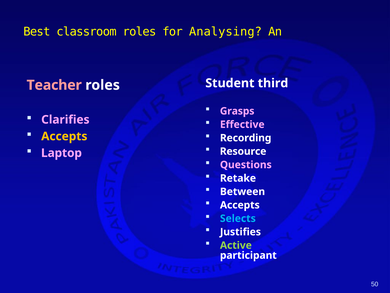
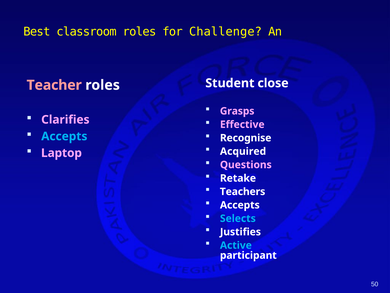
Analysing: Analysing -> Challenge (225, 32)
third: third -> close (273, 83)
Accepts colour: yellow -> light blue (64, 136)
Recording: Recording -> Recognise (246, 138)
Resource: Resource -> Acquired (243, 151)
Between: Between -> Teachers (243, 191)
Active colour: light green -> light blue (236, 245)
